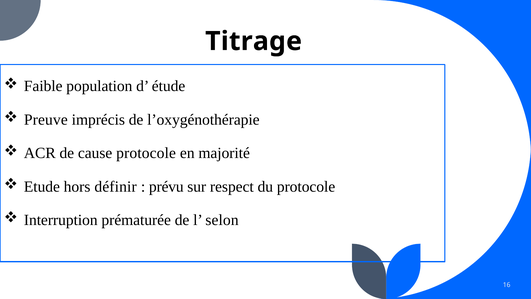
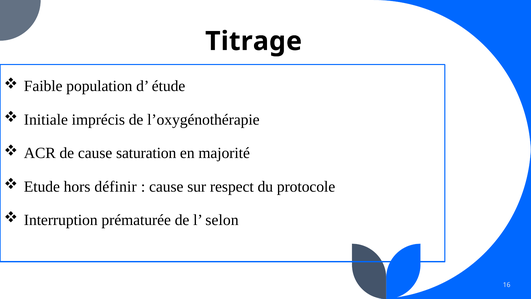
Preuve: Preuve -> Initiale (46, 120)
cause protocole: protocole -> saturation (146, 153)
prévu: prévu -> cause (166, 186)
